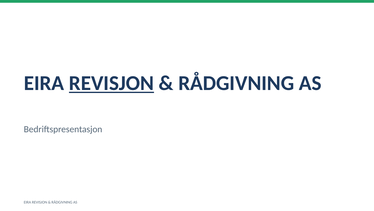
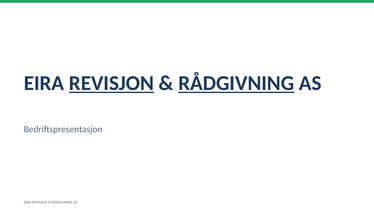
RÅDGIVNING underline: none -> present (236, 83)
